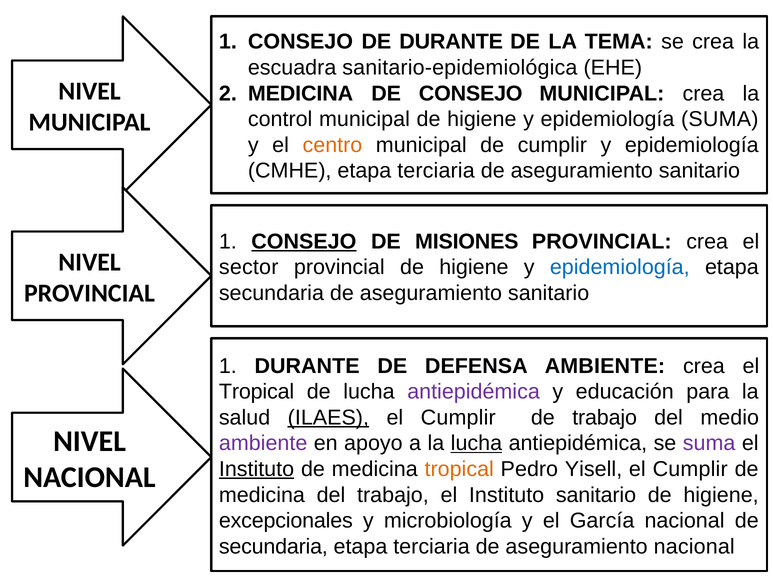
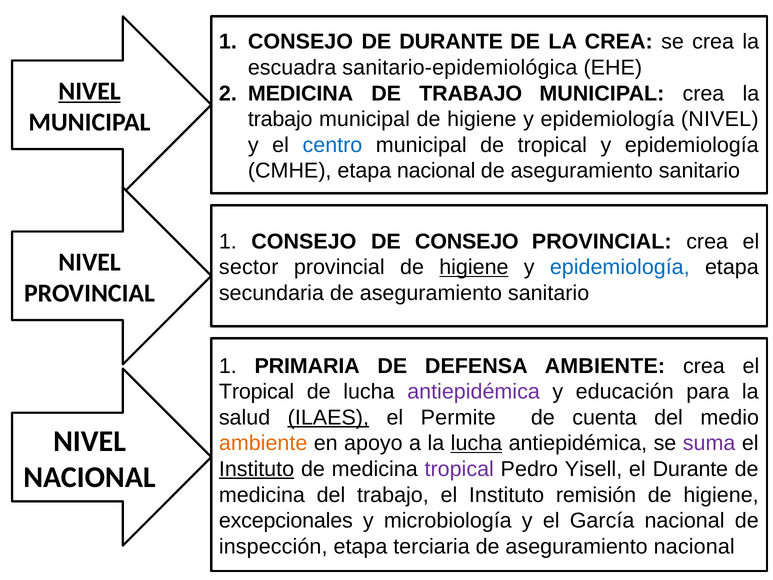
LA TEMA: TEMA -> CREA (619, 42)
NIVEL underline: none -> present (90, 91)
DE CONSEJO: CONSEJO -> TRABAJO (471, 93)
control: control -> trabajo (280, 119)
epidemiología SUMA: SUMA -> NIVEL (720, 119)
centro colour: orange -> blue (332, 145)
de cumplir: cumplir -> tropical (552, 145)
CMHE etapa terciaria: terciaria -> nacional (436, 171)
CONSEJO underline: present -> none (304, 241)
DE MISIONES: MISIONES -> CONSEJO (467, 241)
higiene underline: none -> present (474, 267)
1 DURANTE: DURANTE -> PRIMARIA (307, 366)
Cumplir: Cumplir -> Permite (458, 417)
de trabajo: trabajo -> cuenta (605, 417)
ambiente colour: purple -> orange (263, 443)
tropical colour: orange -> purple (459, 469)
Cumplir: Cumplir -> Durante (690, 469)
Instituto sanitario: sanitario -> remisión (596, 495)
secundaria: secundaria -> inspección (273, 546)
